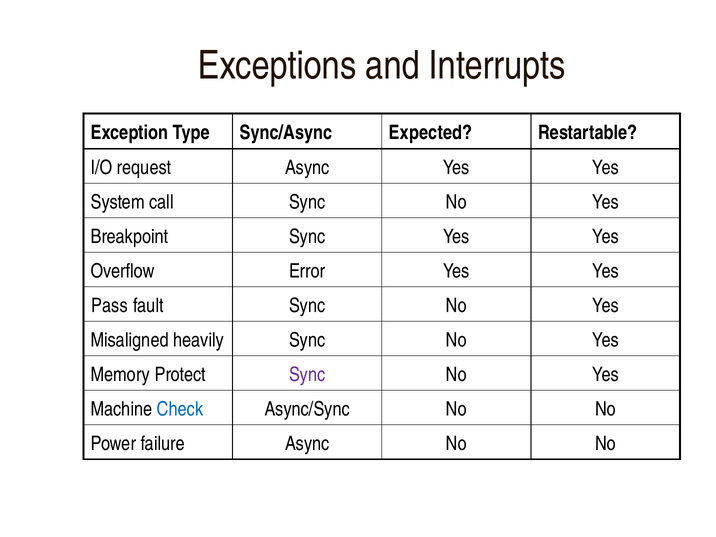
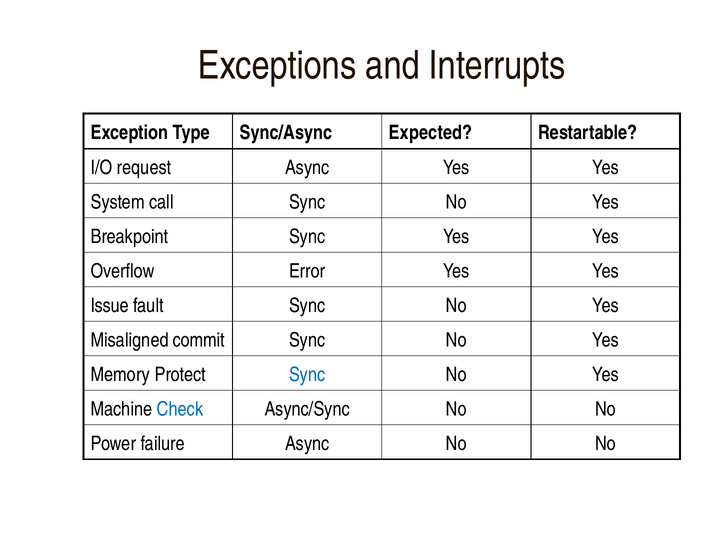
Pass: Pass -> Issue (110, 305)
heavily: heavily -> commit (199, 340)
Sync colour: purple -> blue (307, 374)
